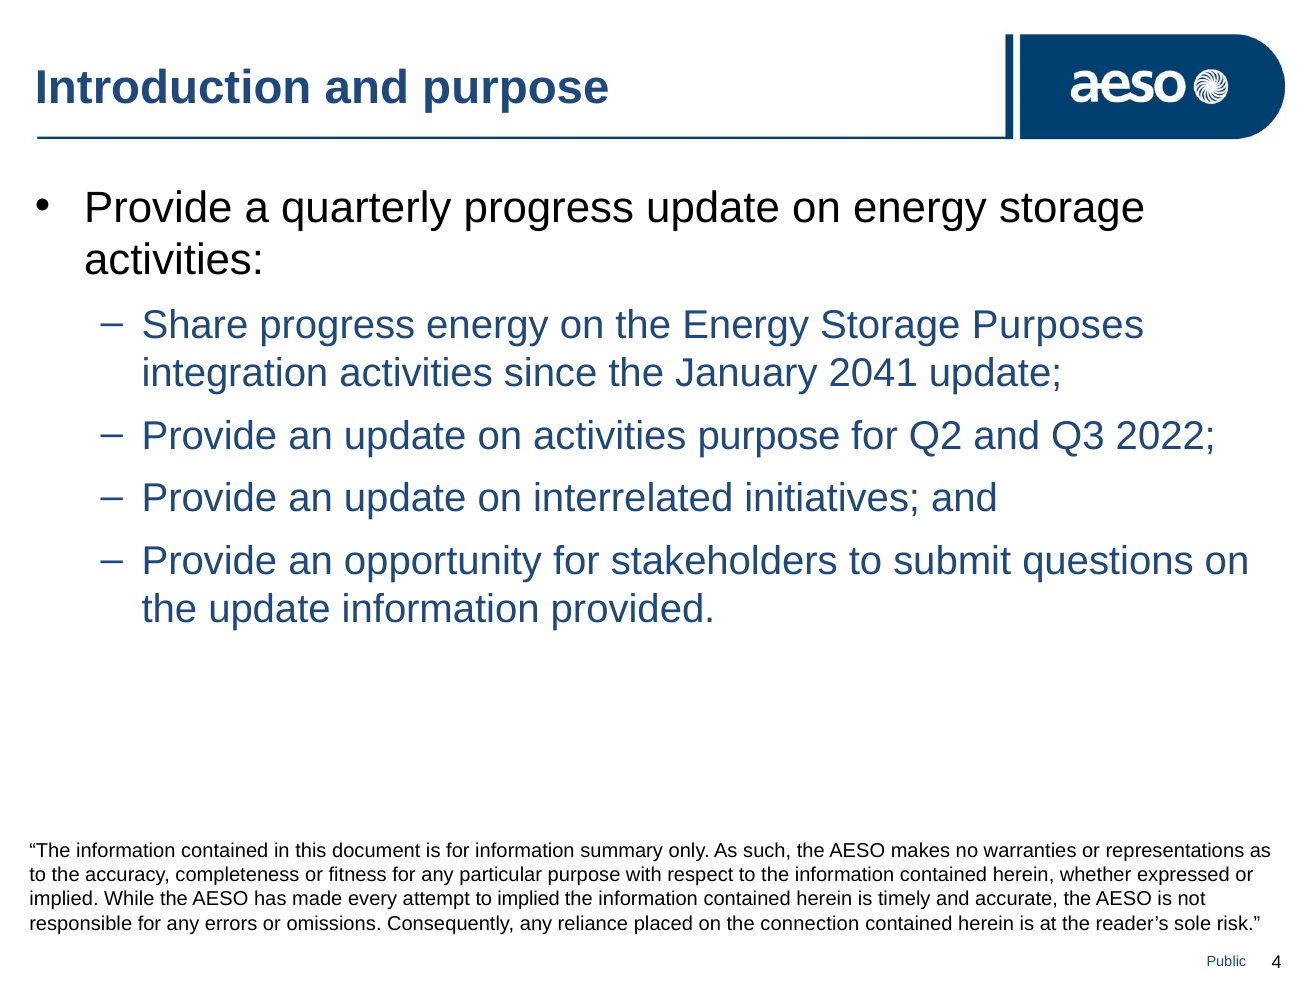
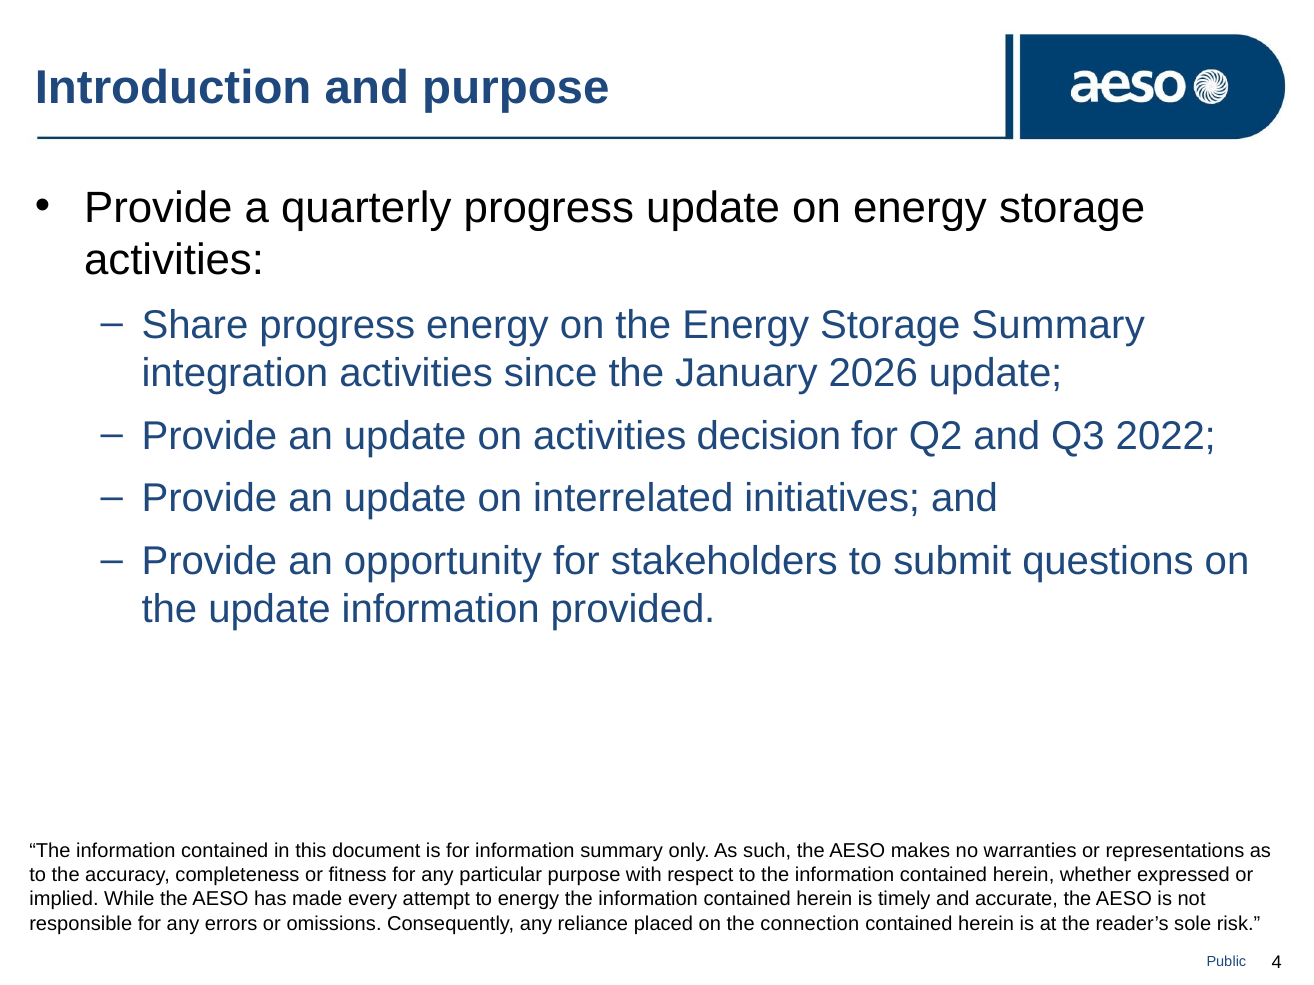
Storage Purposes: Purposes -> Summary (1058, 325)
2041: 2041 -> 2026 (873, 373)
activities purpose: purpose -> decision (769, 436)
to implied: implied -> energy (529, 900)
